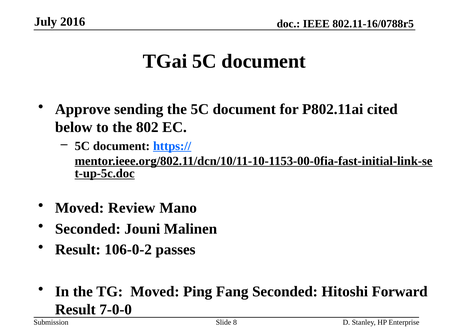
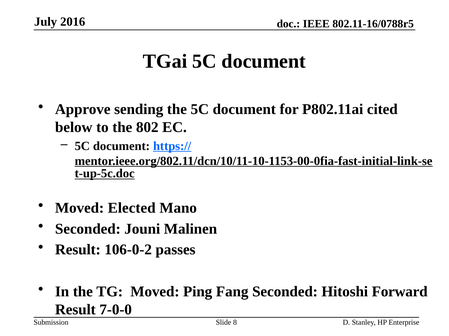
Review: Review -> Elected (132, 208)
